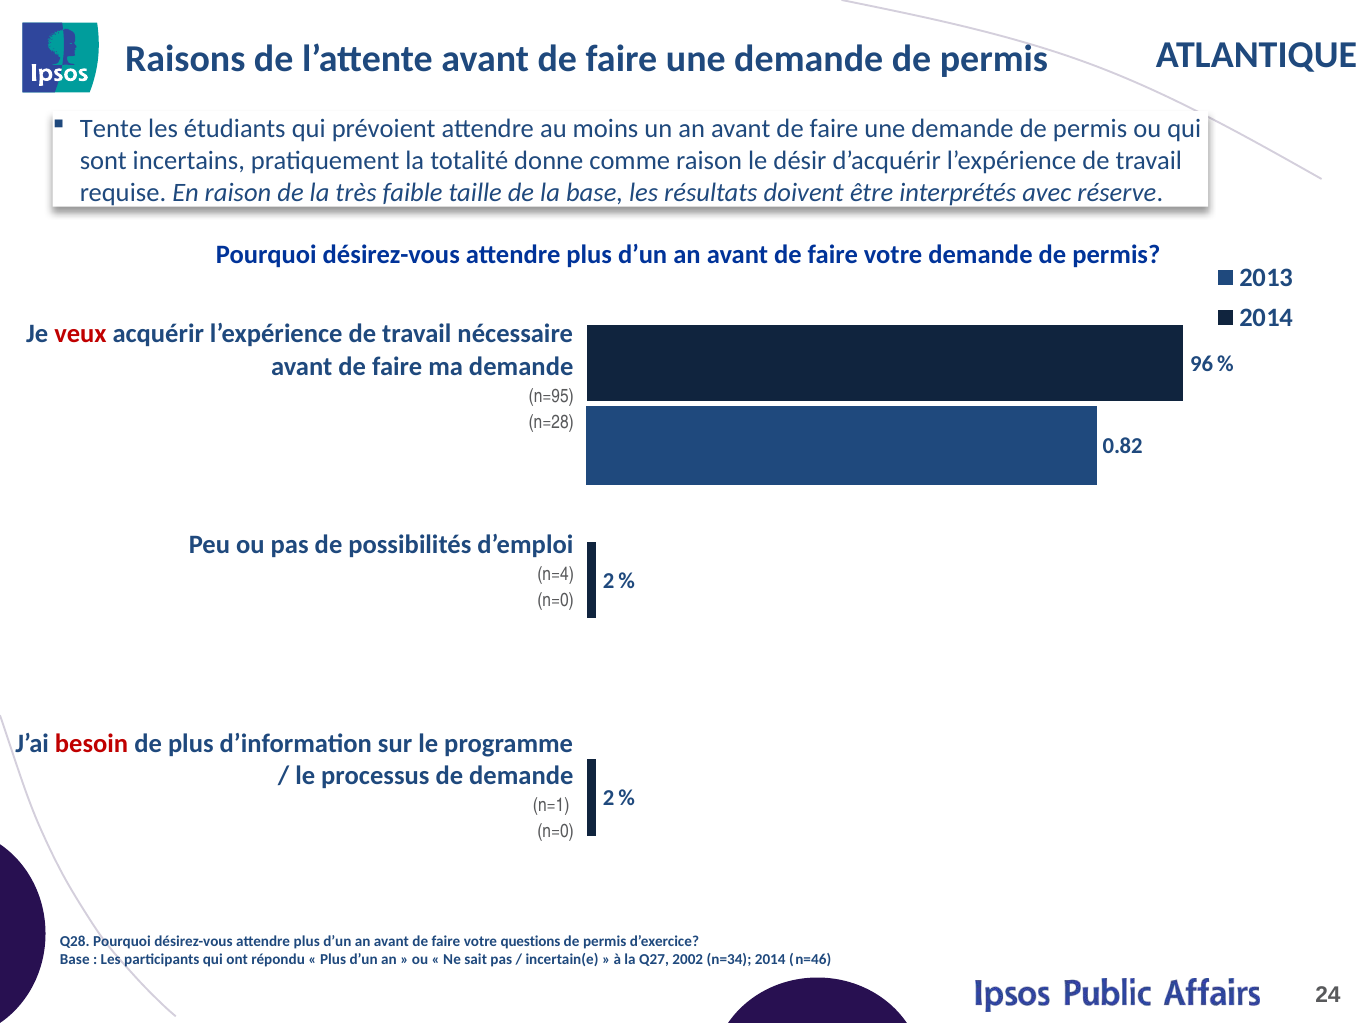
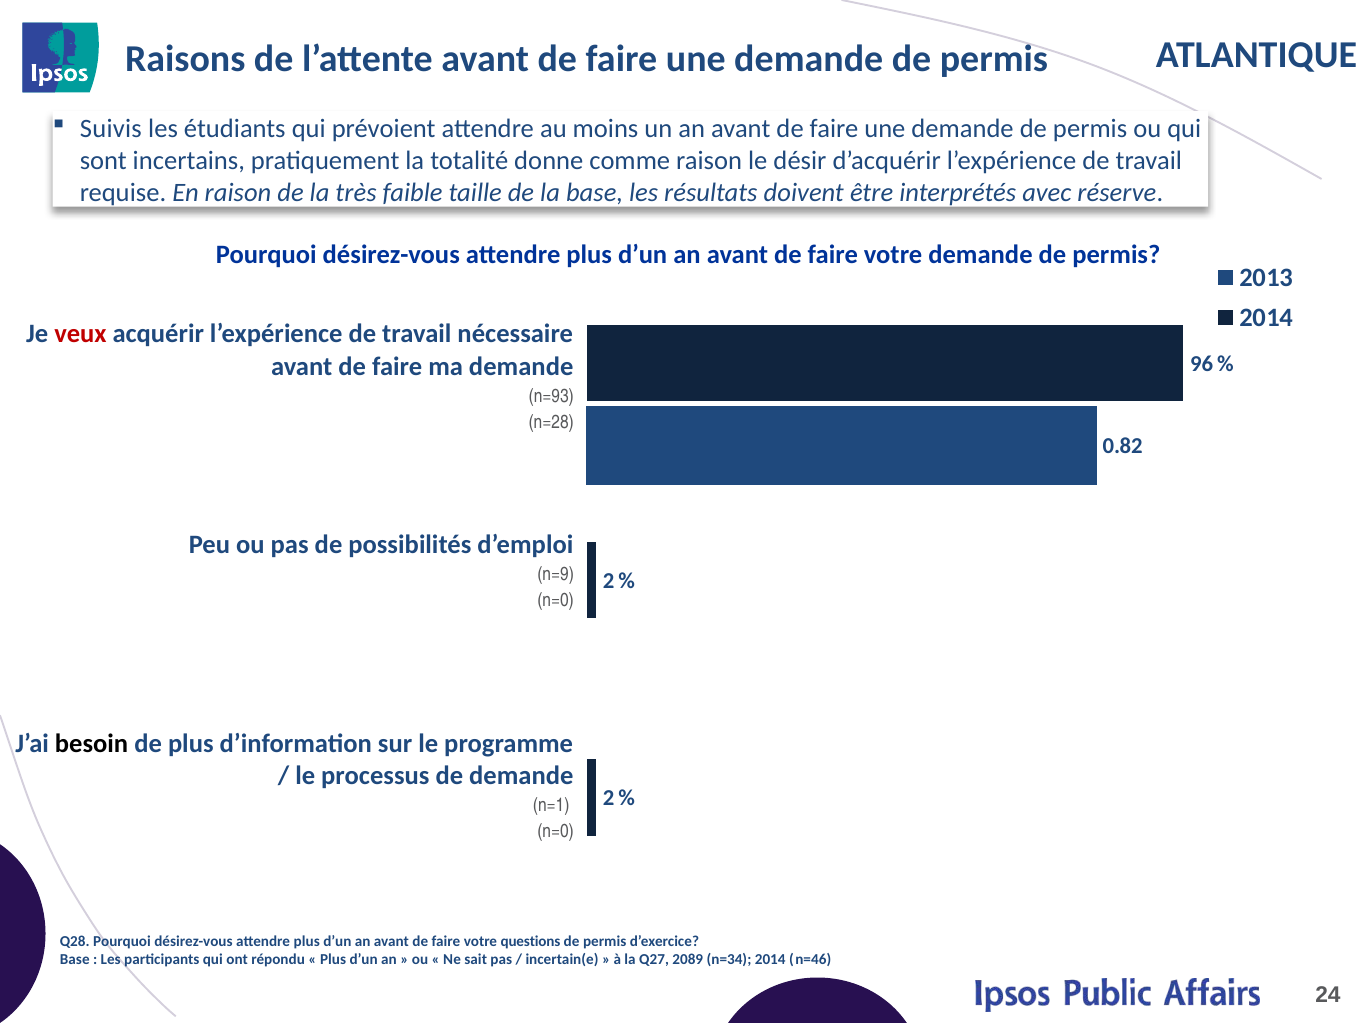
Tente: Tente -> Suivis (111, 129)
n=95: n=95 -> n=93 (551, 397)
n=4: n=4 -> n=9 (556, 575)
besoin colour: red -> black (92, 744)
2002: 2002 -> 2089 (688, 961)
